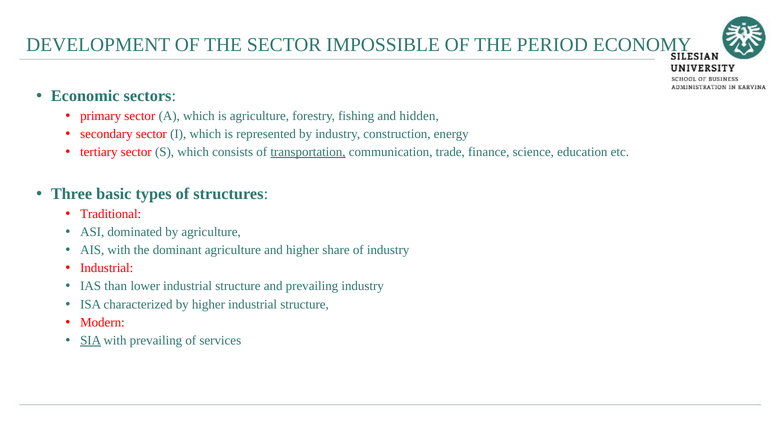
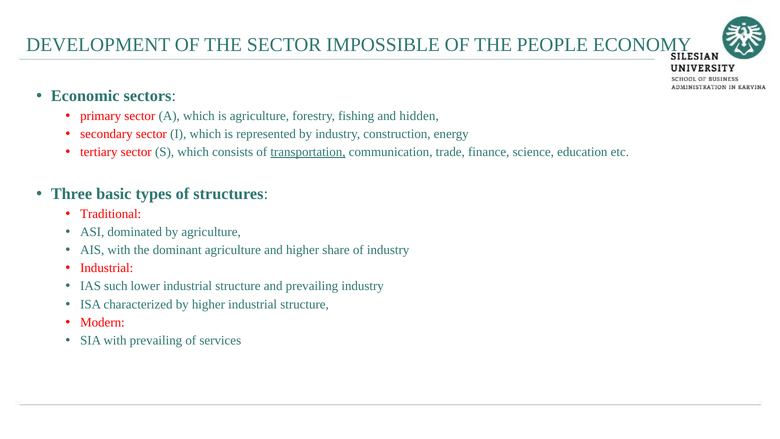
PERIOD: PERIOD -> PEOPLE (552, 45)
than: than -> such (116, 286)
SIA underline: present -> none (91, 340)
